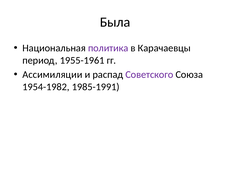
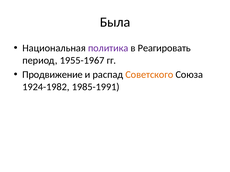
Карачаевцы: Карачаевцы -> Реагировать (164, 48)
1955-1961: 1955-1961 -> 1955-1967 (82, 61)
Ассимиляции: Ассимиляции -> Продвижение (53, 75)
Советского colour: purple -> orange (149, 75)
1954-1982: 1954-1982 -> 1924-1982 (46, 87)
